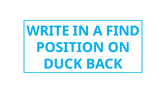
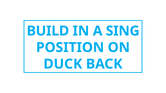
WRITE: WRITE -> BUILD (48, 31)
FIND: FIND -> SING (123, 31)
